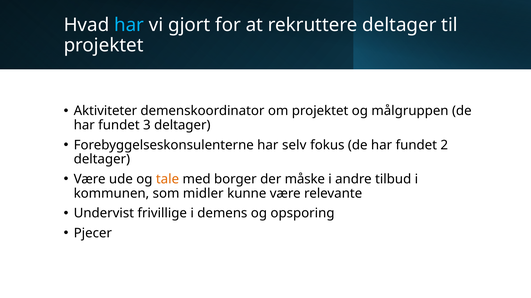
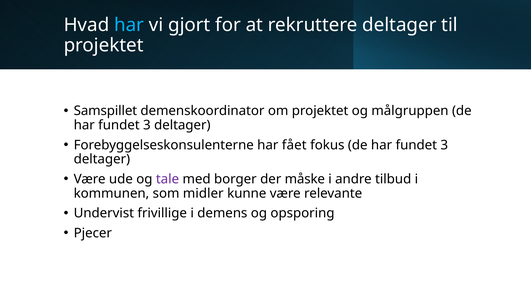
Aktiviteter: Aktiviteter -> Samspillet (105, 111)
selv: selv -> fået (294, 145)
2: 2 -> 3 (444, 145)
tale colour: orange -> purple (168, 180)
